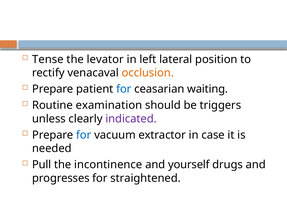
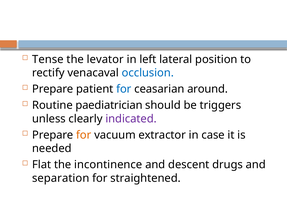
occlusion colour: orange -> blue (148, 73)
waiting: waiting -> around (208, 89)
examination: examination -> paediatrician (109, 105)
for colour: blue -> orange (84, 135)
Pull: Pull -> Flat (42, 164)
yourself: yourself -> descent (189, 164)
progresses: progresses -> separation (61, 178)
